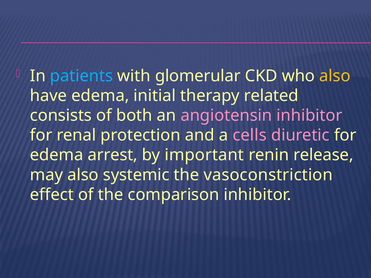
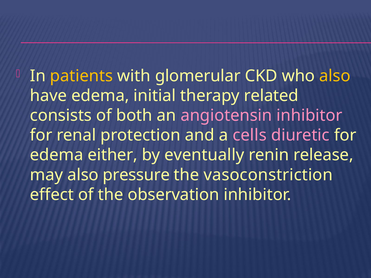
patients colour: light blue -> yellow (81, 76)
arrest: arrest -> either (113, 155)
important: important -> eventually (204, 155)
systemic: systemic -> pressure (136, 175)
comparison: comparison -> observation (173, 195)
